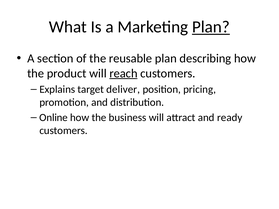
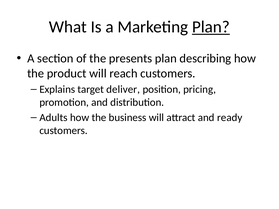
reusable: reusable -> presents (131, 59)
reach underline: present -> none (123, 73)
Online: Online -> Adults (53, 118)
